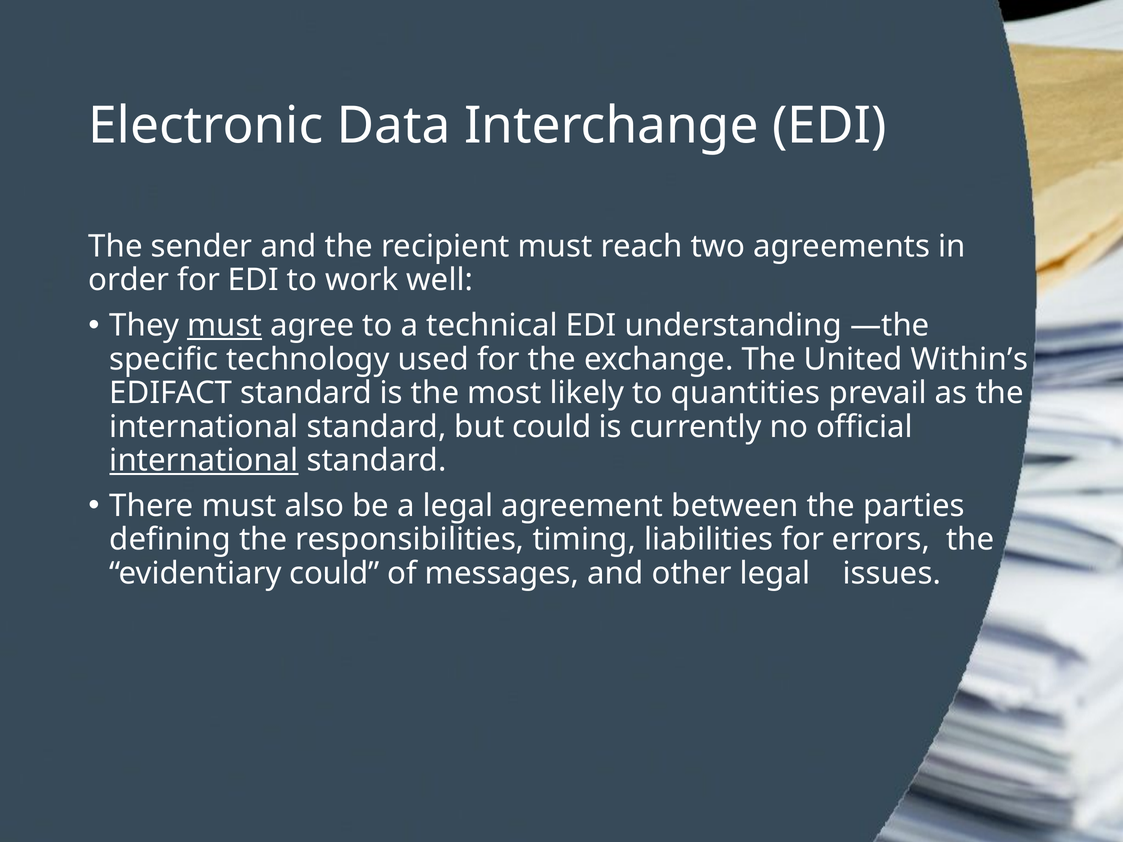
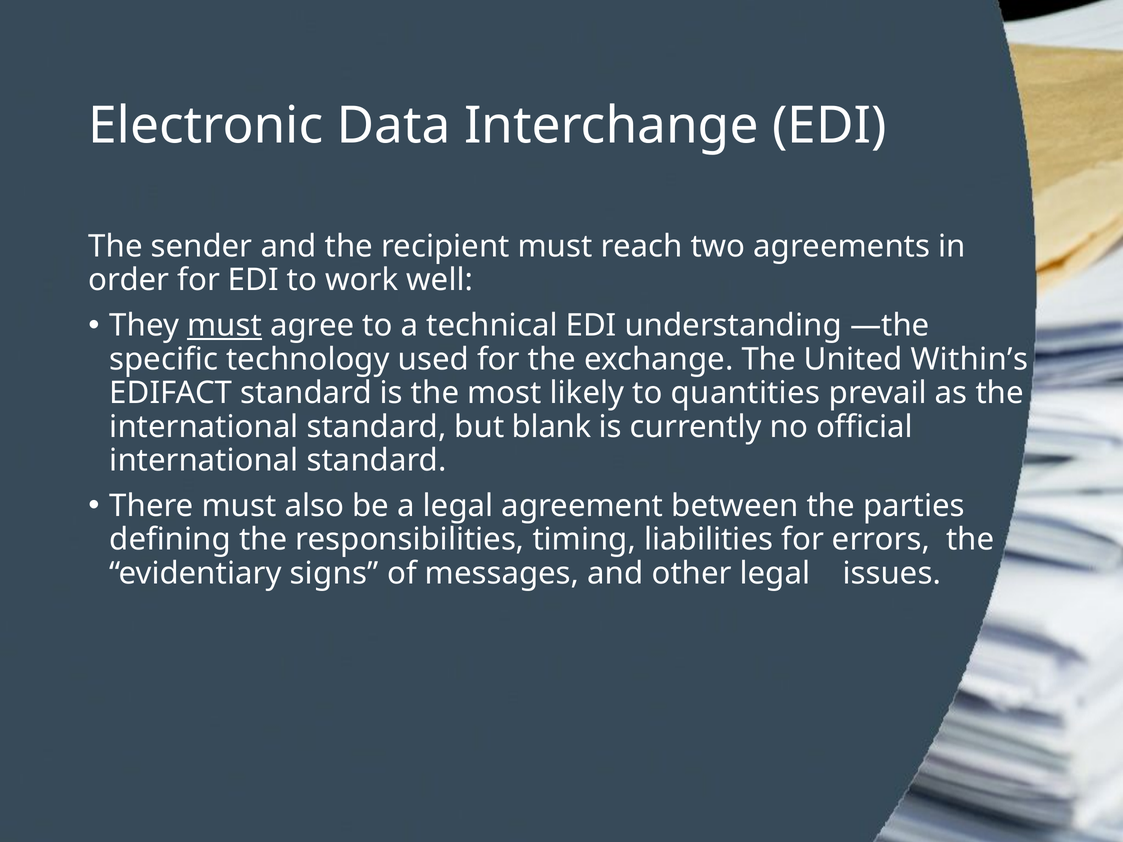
but could: could -> blank (552, 427)
international underline: present -> none (204, 461)
evidentiary could: could -> signs (334, 574)
